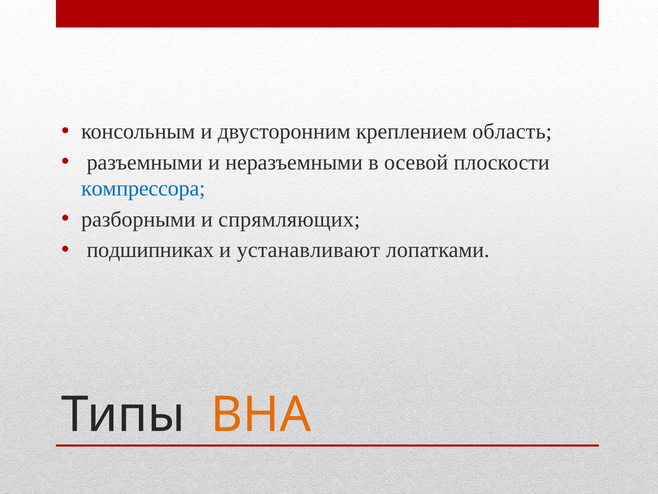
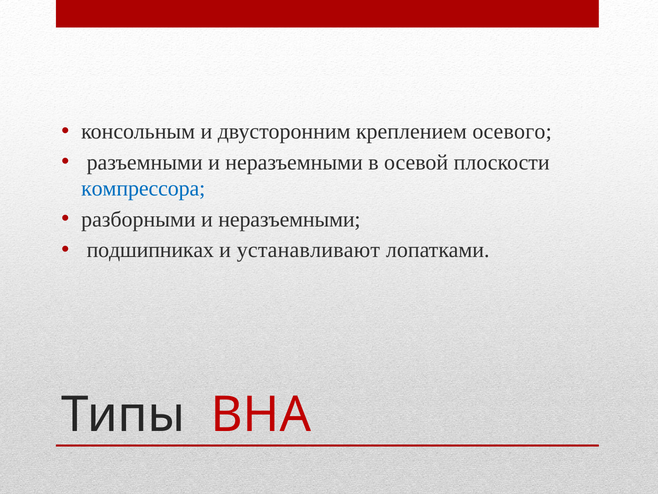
область: область -> осевого (512, 131)
разборными и спрямляющих: спрямляющих -> неразъемными (289, 219)
ВНА colour: orange -> red (261, 415)
